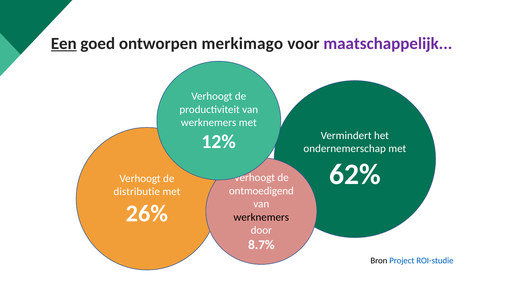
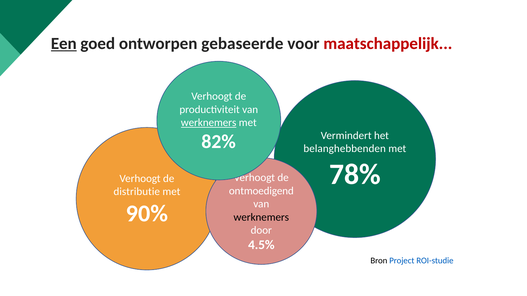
merkimago: merkimago -> gebaseerde (242, 44)
maatschappelijk colour: purple -> red (388, 44)
werknemers underline: none -> present (209, 123)
12%: 12% -> 82% (219, 142)
ondernemerschap: ondernemerschap -> belanghebbenden (345, 149)
62%: 62% -> 78% (355, 175)
26%: 26% -> 90% (147, 214)
8.7%: 8.7% -> 4.5% (261, 245)
